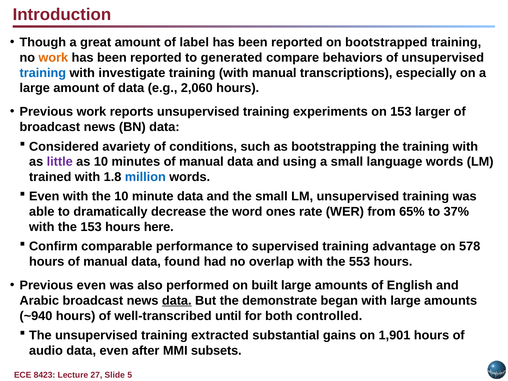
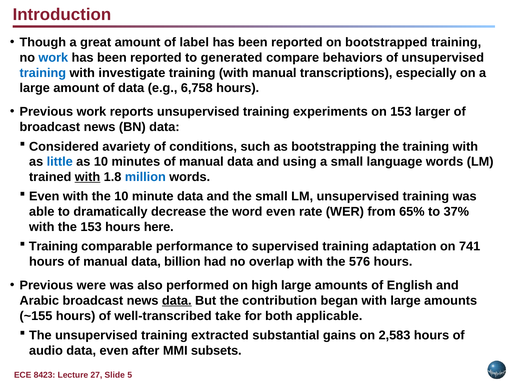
work colour: orange -> blue (53, 58)
2,060: 2,060 -> 6,758 (197, 88)
little colour: purple -> blue (60, 162)
with underline: none -> present (88, 177)
word ones: ones -> even (281, 212)
Confirm: Confirm -> Training (53, 246)
advantage: advantage -> adaptation (404, 246)
578: 578 -> 741 (470, 246)
found: found -> billion (182, 262)
553: 553 -> 576 (360, 262)
Previous even: even -> were (91, 285)
built: built -> high (265, 285)
demonstrate: demonstrate -> contribution (280, 301)
~940: ~940 -> ~155 (36, 316)
until: until -> take (228, 316)
controlled: controlled -> applicable (329, 316)
1,901: 1,901 -> 2,583 (394, 335)
